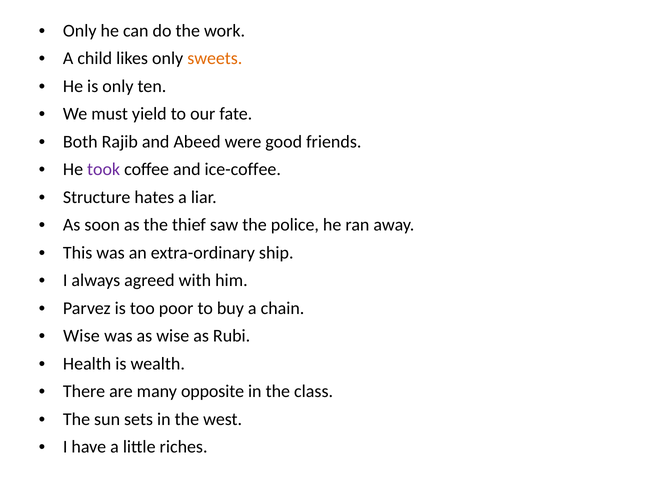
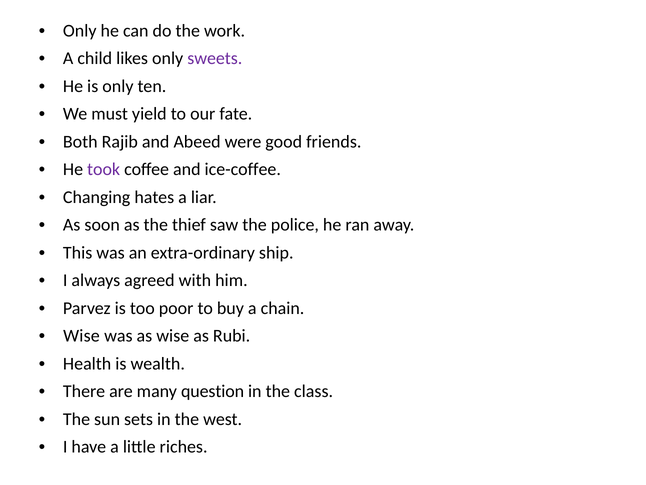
sweets colour: orange -> purple (215, 58)
Structure: Structure -> Changing (97, 197)
opposite: opposite -> question (213, 391)
